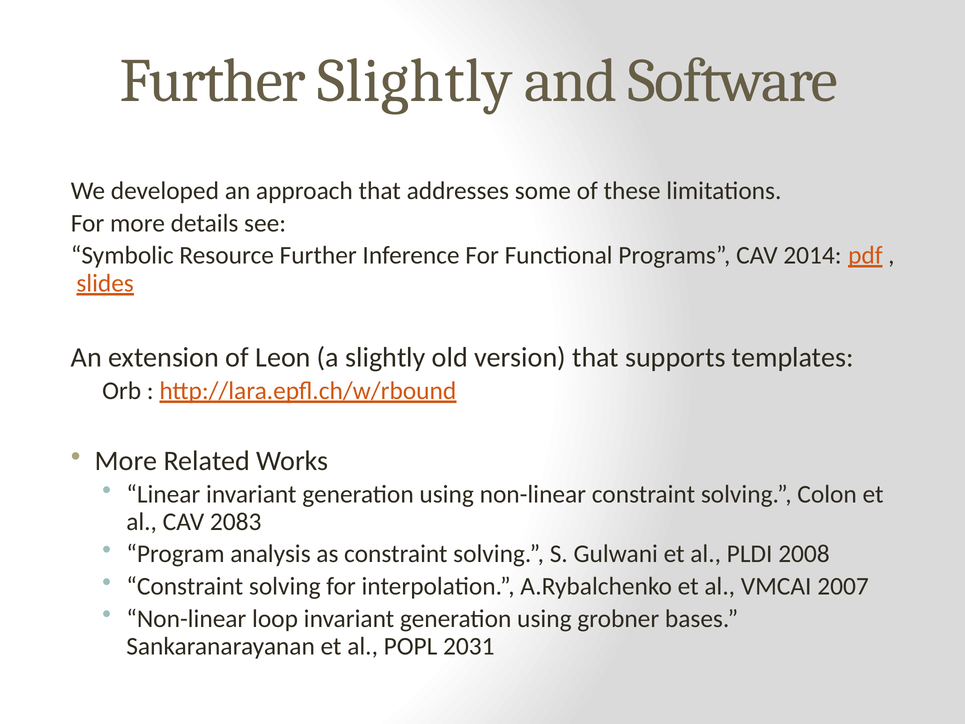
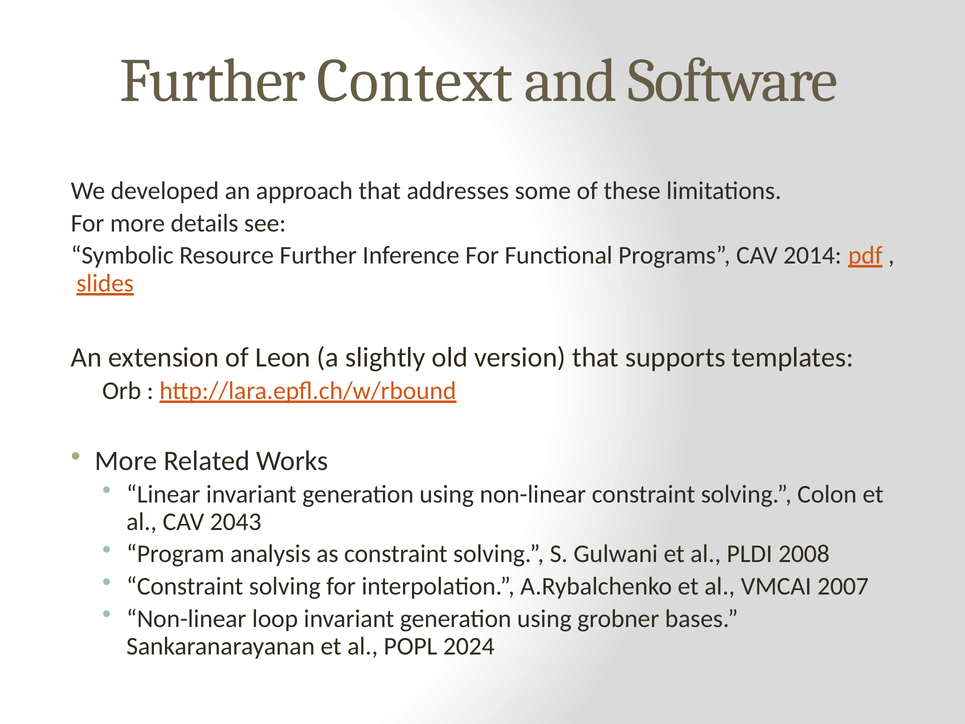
Further Slightly: Slightly -> Context (415, 81)
2083: 2083 -> 2043 (236, 522)
2031: 2031 -> 2024 (469, 646)
